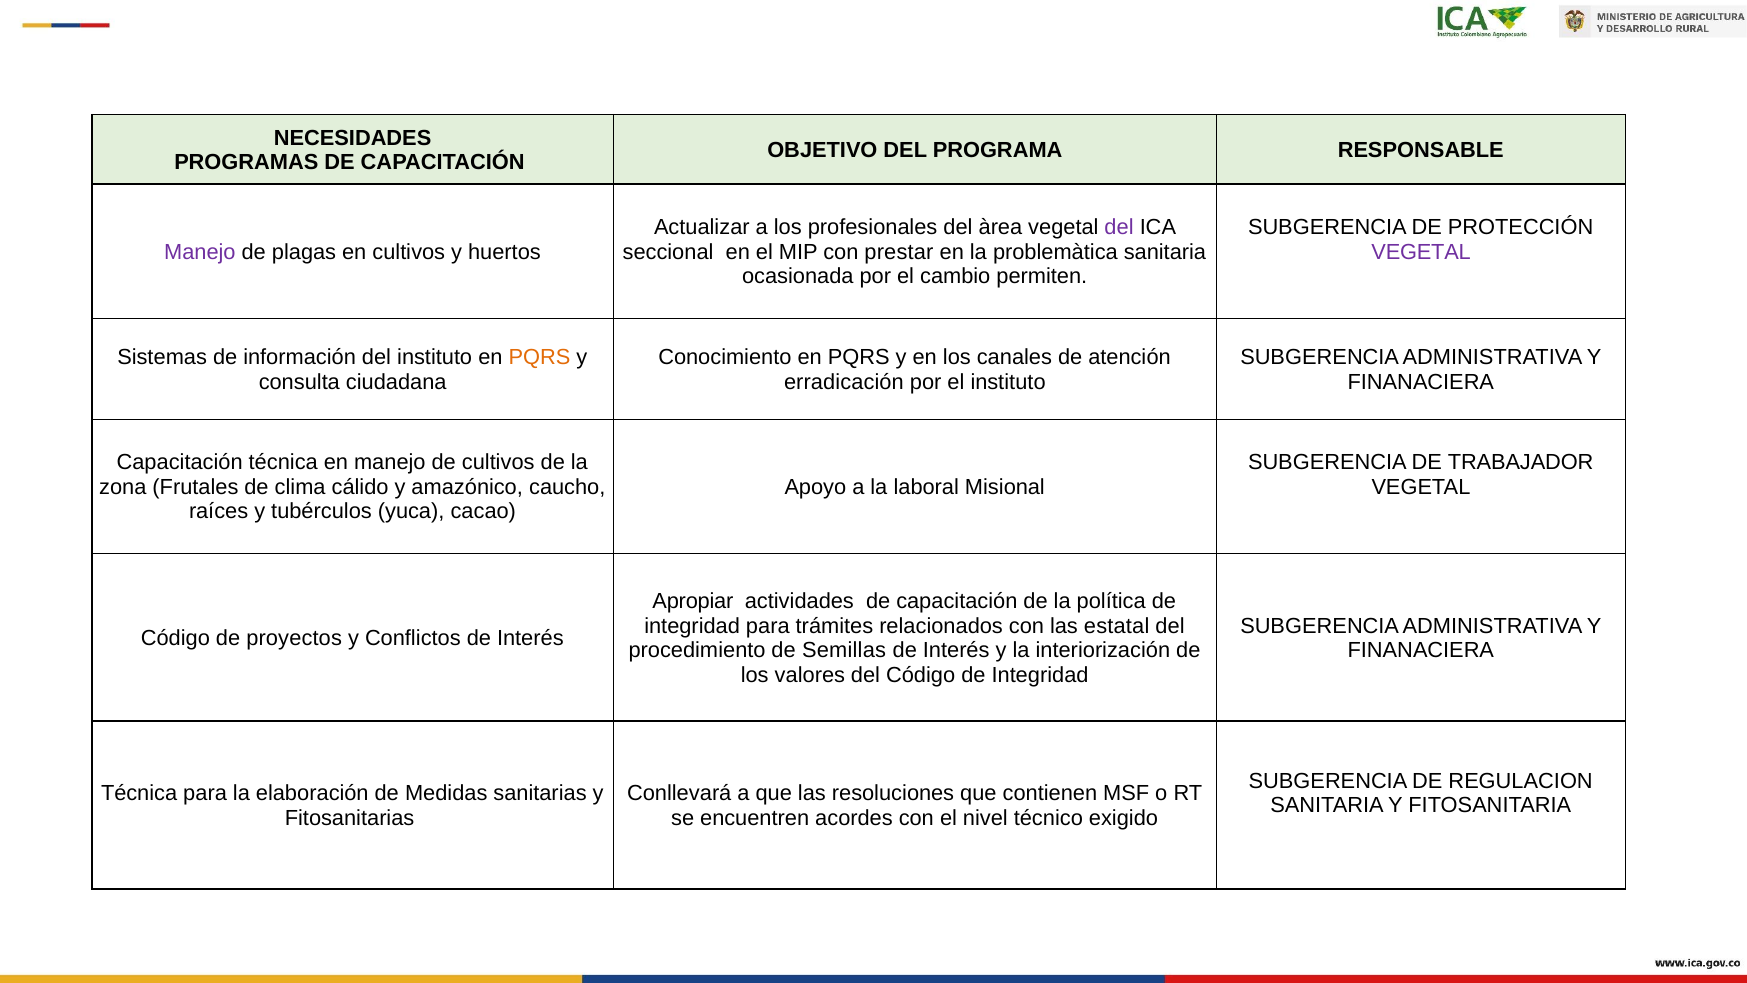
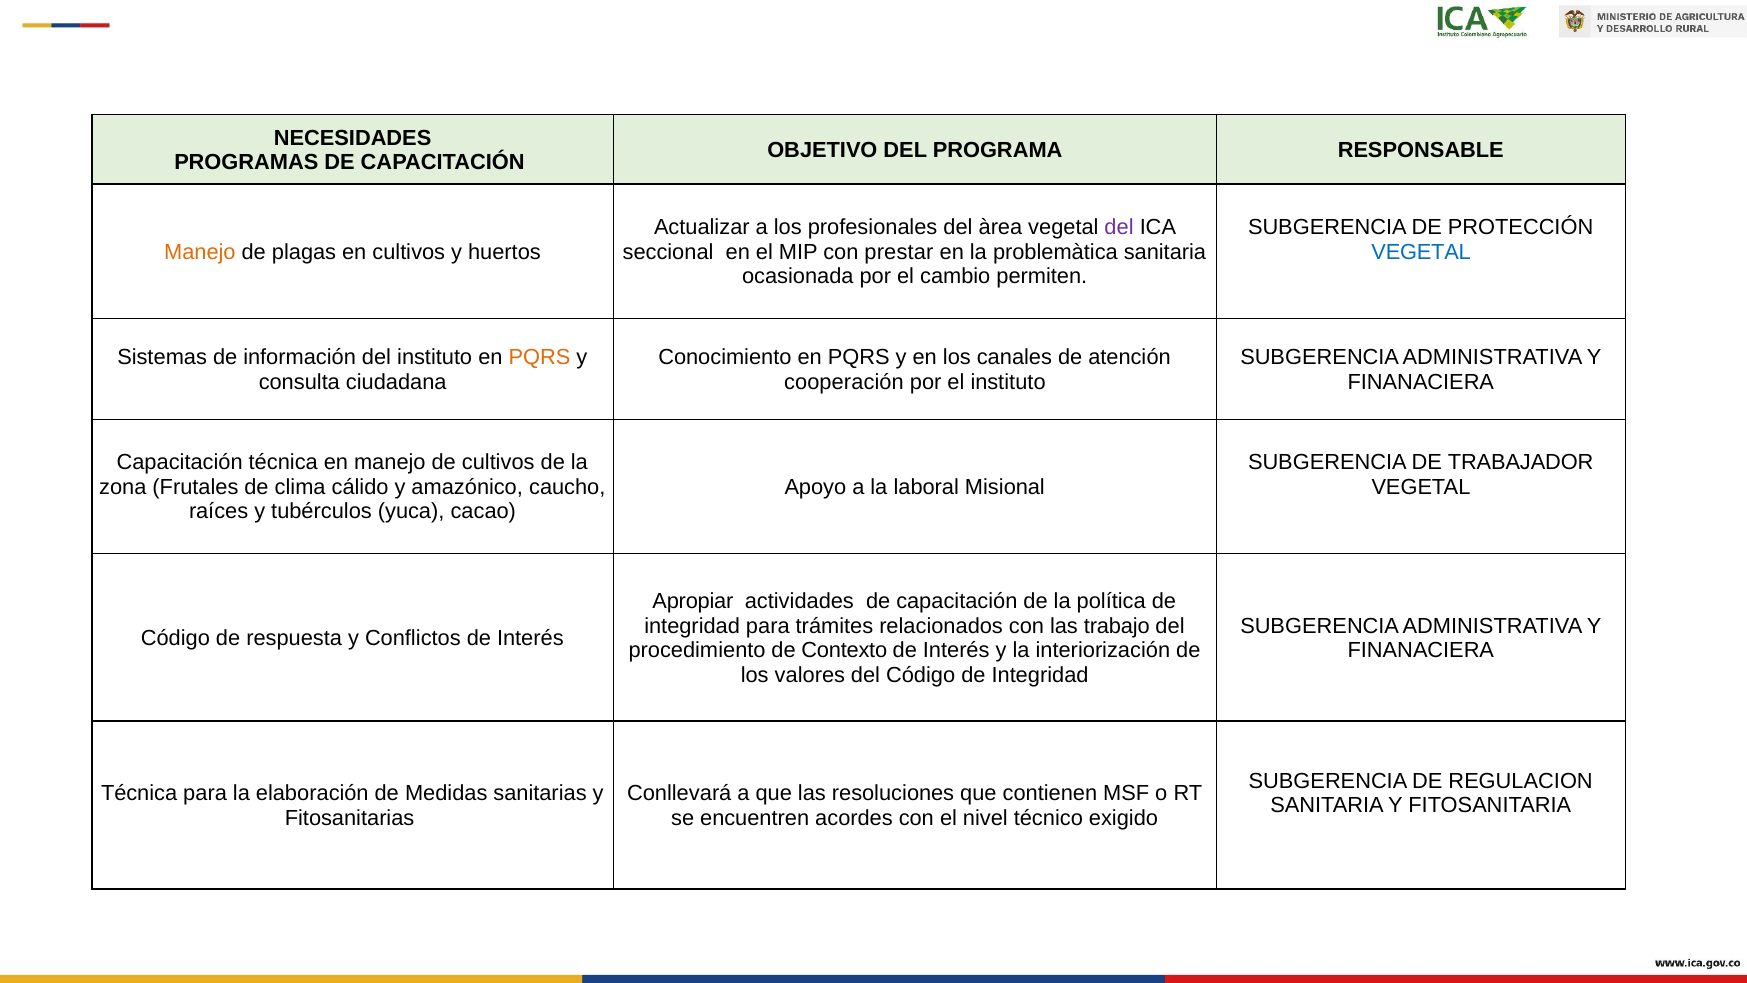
Manejo colour: purple -> orange (200, 252)
VEGETAL colour: purple -> blue (1421, 252)
erradicación: erradicación -> cooperación (844, 382)
estatal: estatal -> trabajo (1117, 626)
proyectos: proyectos -> respuesta (294, 638)
Semillas: Semillas -> Contexto (844, 650)
